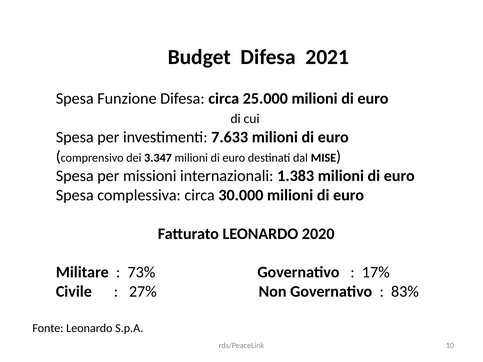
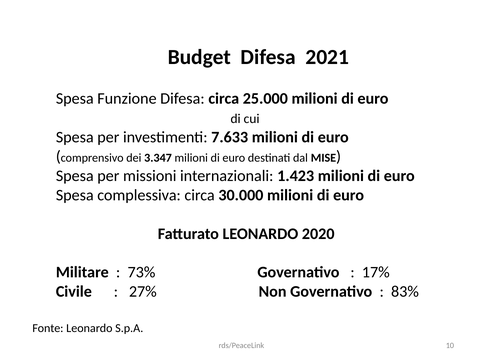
1.383: 1.383 -> 1.423 (296, 176)
